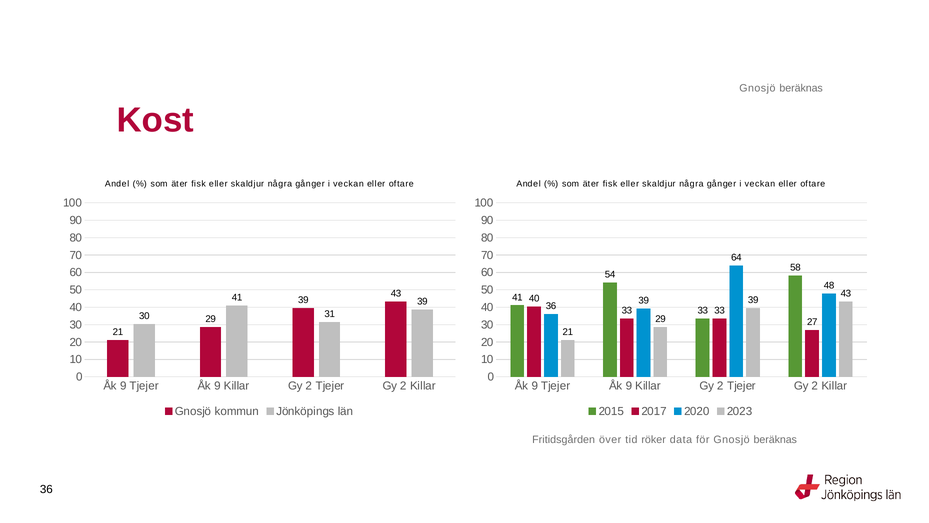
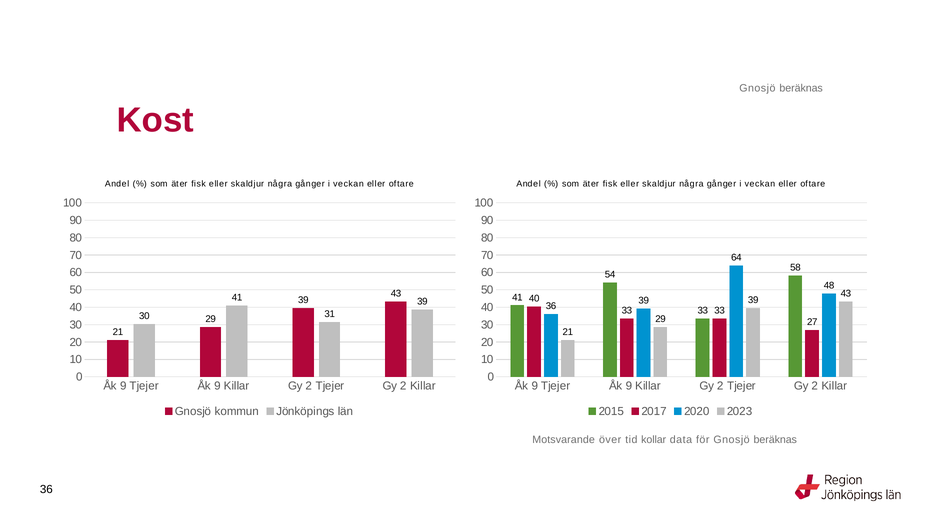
Fritidsgården: Fritidsgården -> Motsvarande (564, 439)
röker: röker -> kollar (654, 439)
